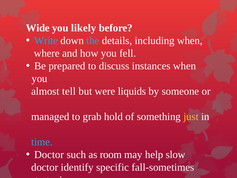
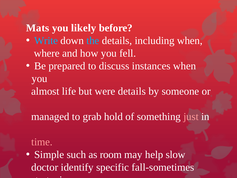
Wide: Wide -> Mats (38, 28)
tell: tell -> life (69, 91)
were liquids: liquids -> details (132, 91)
just colour: yellow -> pink (191, 116)
time colour: light blue -> pink (42, 142)
Doctor: Doctor -> Simple (49, 154)
